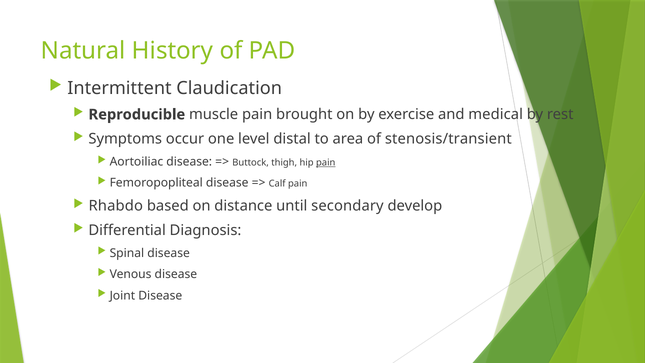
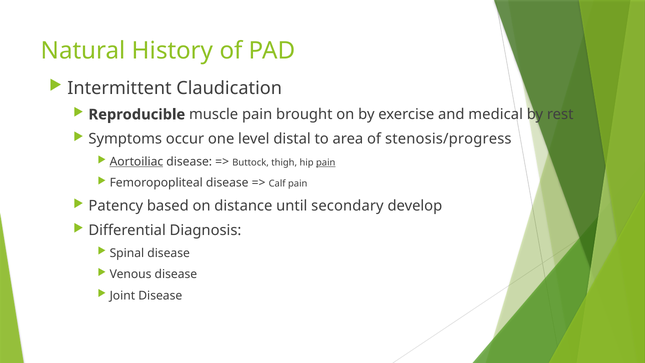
stenosis/transient: stenosis/transient -> stenosis/progress (448, 139)
Aortoiliac underline: none -> present (136, 162)
Rhabdo: Rhabdo -> Patency (116, 206)
